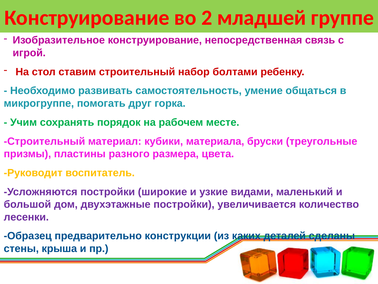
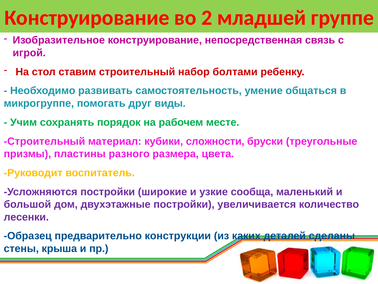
горка: горка -> виды (170, 103)
материала: материала -> сложности (215, 141)
видами: видами -> сообща (252, 191)
